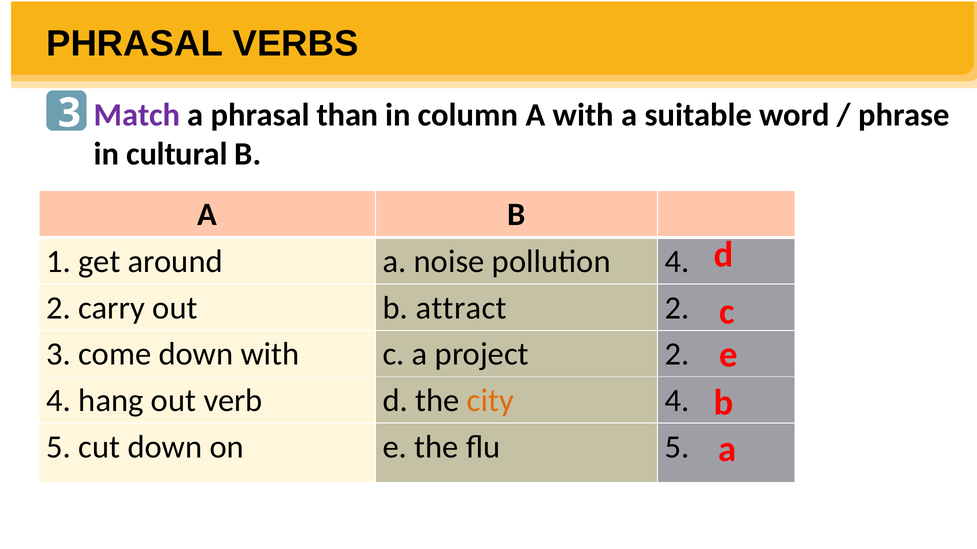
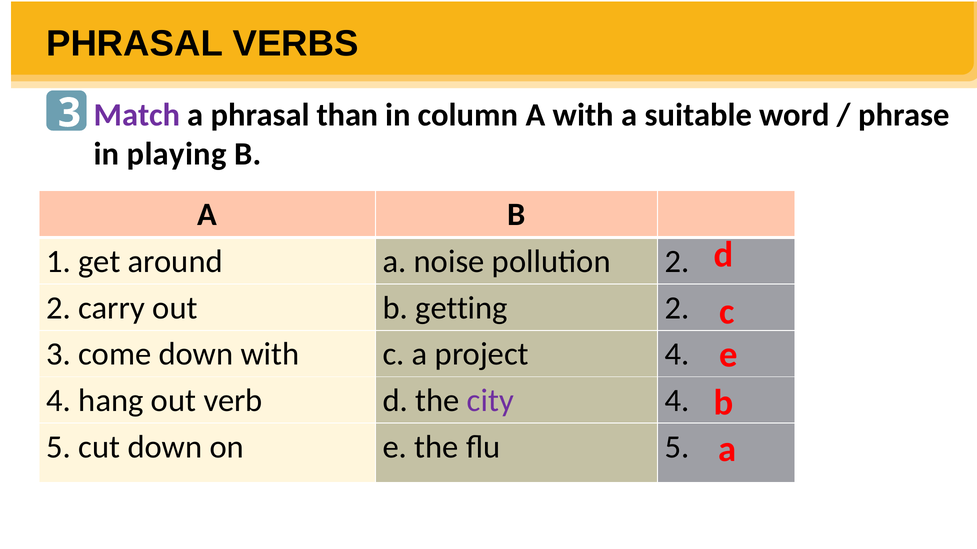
cultural: cultural -> playing (177, 154)
pollution 4: 4 -> 2 (677, 262)
attract: attract -> getting (461, 308)
project 2: 2 -> 4 (677, 355)
city colour: orange -> purple (490, 401)
